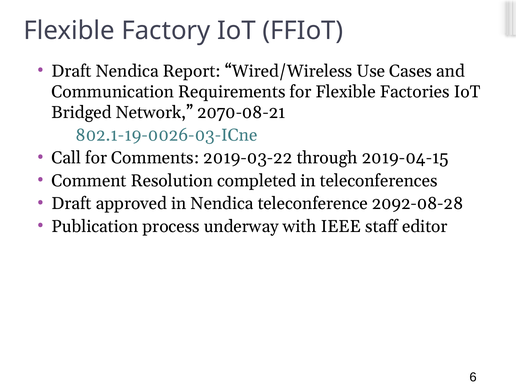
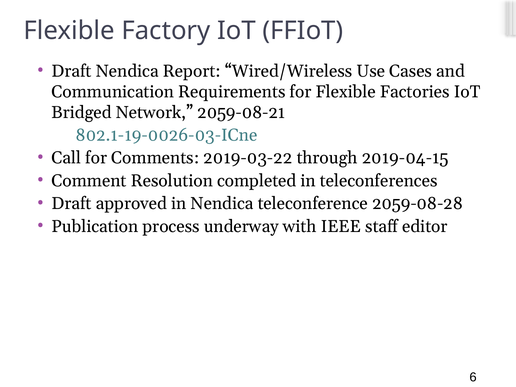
2070-08-21: 2070-08-21 -> 2059-08-21 (241, 112)
2092-08-28: 2092-08-28 -> 2059-08-28 (418, 204)
